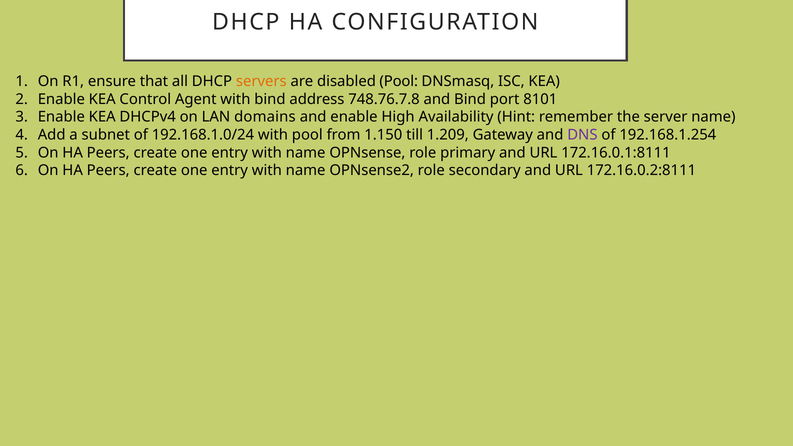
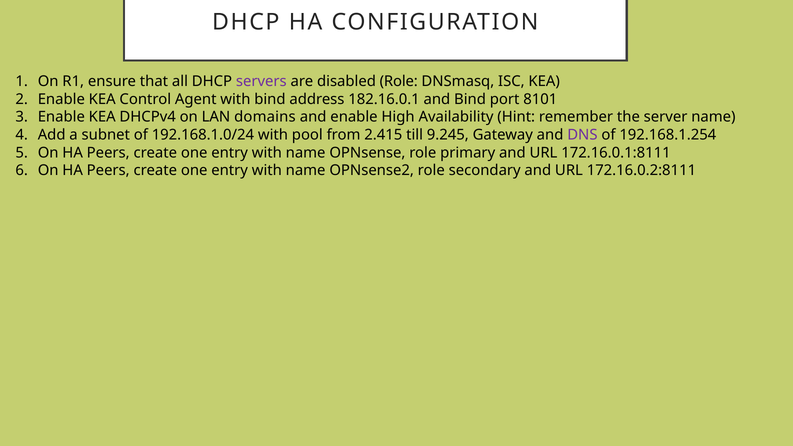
servers colour: orange -> purple (261, 81)
disabled Pool: Pool -> Role (399, 81)
748.76.7.8: 748.76.7.8 -> 182.16.0.1 (384, 99)
1.150: 1.150 -> 2.415 (383, 135)
1.209: 1.209 -> 9.245 (448, 135)
